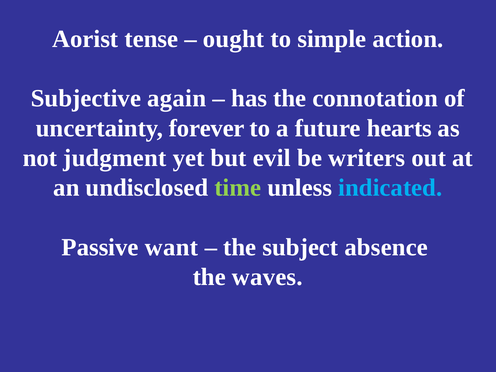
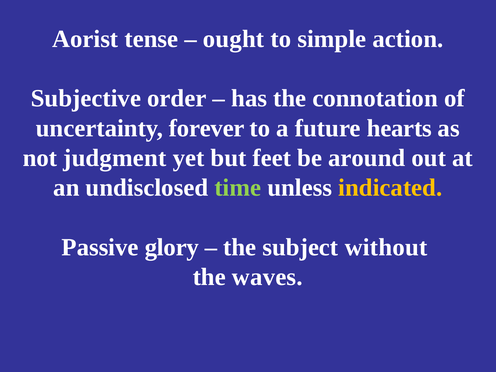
again: again -> order (177, 98)
evil: evil -> feet (272, 158)
writers: writers -> around (367, 158)
indicated colour: light blue -> yellow (390, 188)
want: want -> glory (172, 247)
absence: absence -> without (386, 247)
